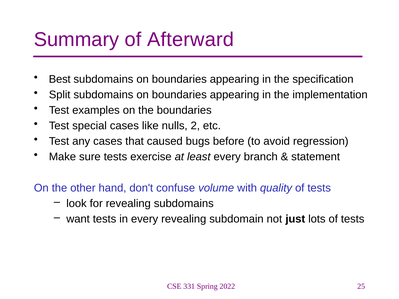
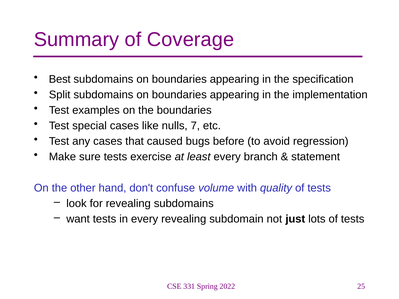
Afterward: Afterward -> Coverage (191, 40)
2: 2 -> 7 (195, 126)
